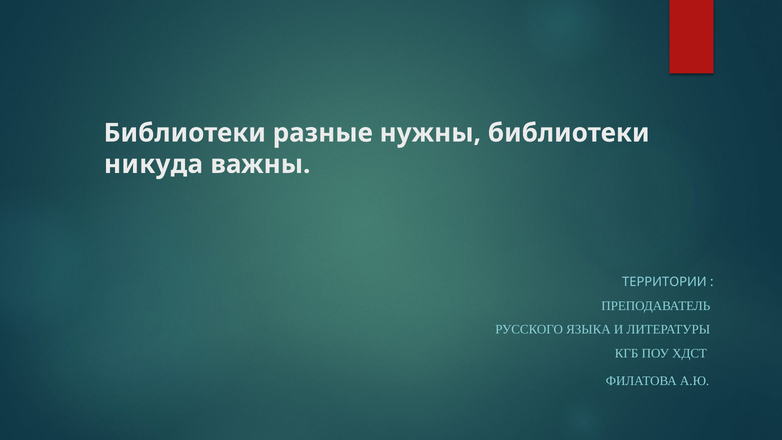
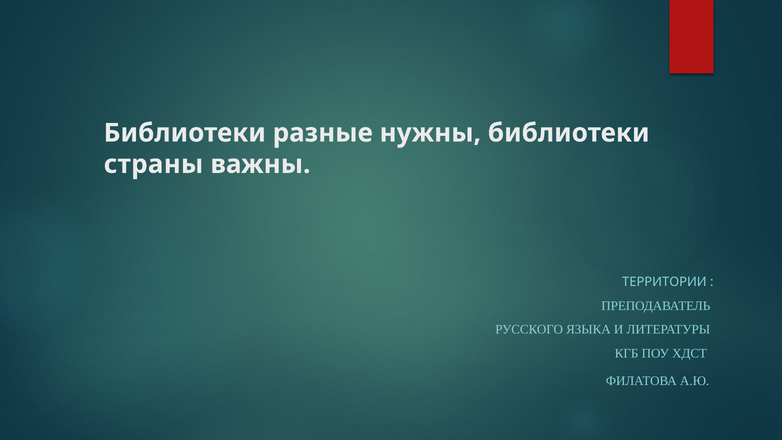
никуда: никуда -> страны (154, 164)
